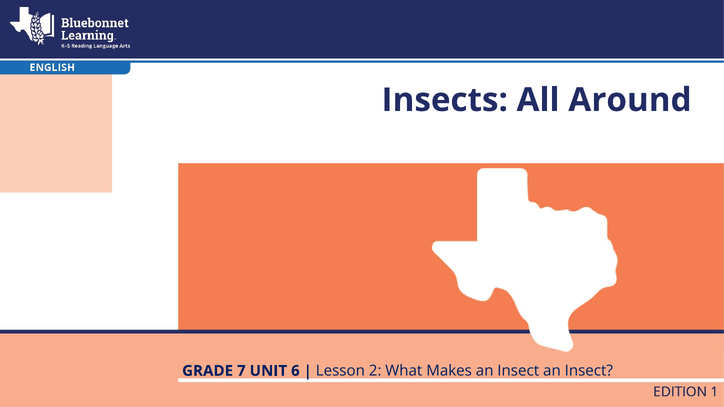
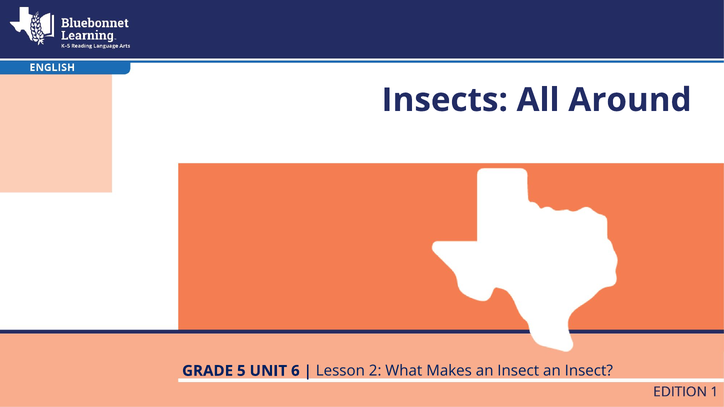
7: 7 -> 5 (241, 371)
